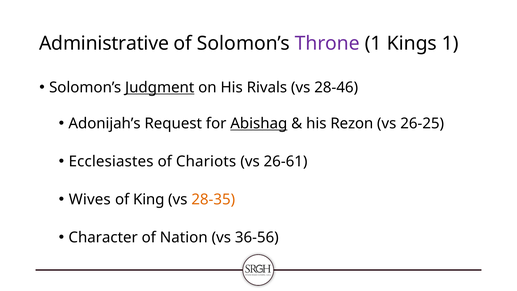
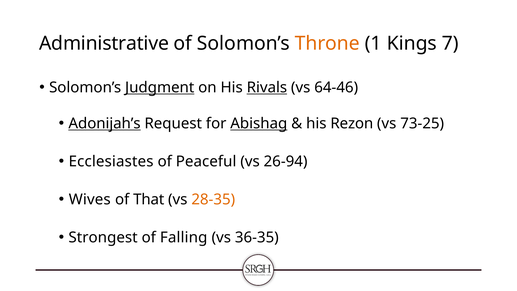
Throne colour: purple -> orange (327, 43)
Kings 1: 1 -> 7 (450, 43)
Rivals underline: none -> present (267, 87)
28-46: 28-46 -> 64-46 (336, 87)
Adonijah’s underline: none -> present (105, 123)
26-25: 26-25 -> 73-25 (422, 123)
Chariots: Chariots -> Peaceful (206, 161)
26-61: 26-61 -> 26-94 (286, 161)
King: King -> That (149, 199)
Character: Character -> Strongest (103, 237)
Nation: Nation -> Falling (184, 237)
36-56: 36-56 -> 36-35 (257, 237)
